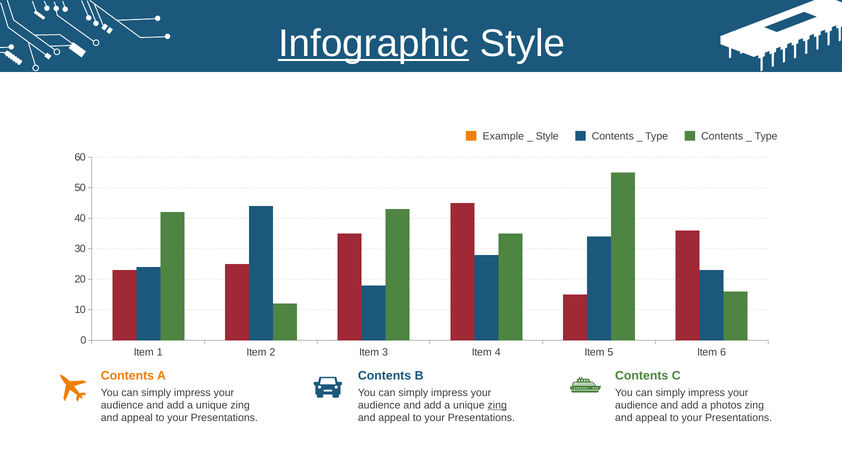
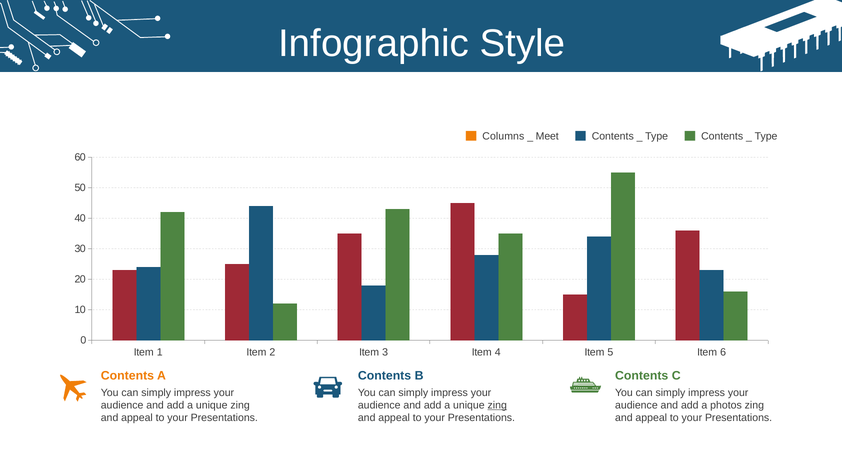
Infographic underline: present -> none (374, 44)
Example: Example -> Columns (503, 136)
Style: Style -> Meet (547, 136)
